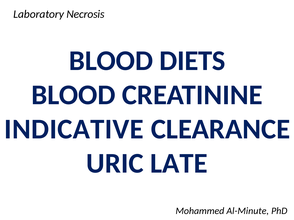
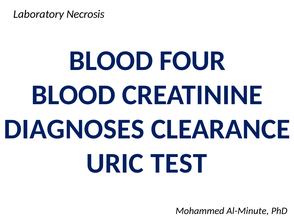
DIETS: DIETS -> FOUR (192, 61)
INDICATIVE: INDICATIVE -> DIAGNOSES (74, 129)
LATE: LATE -> TEST (179, 164)
